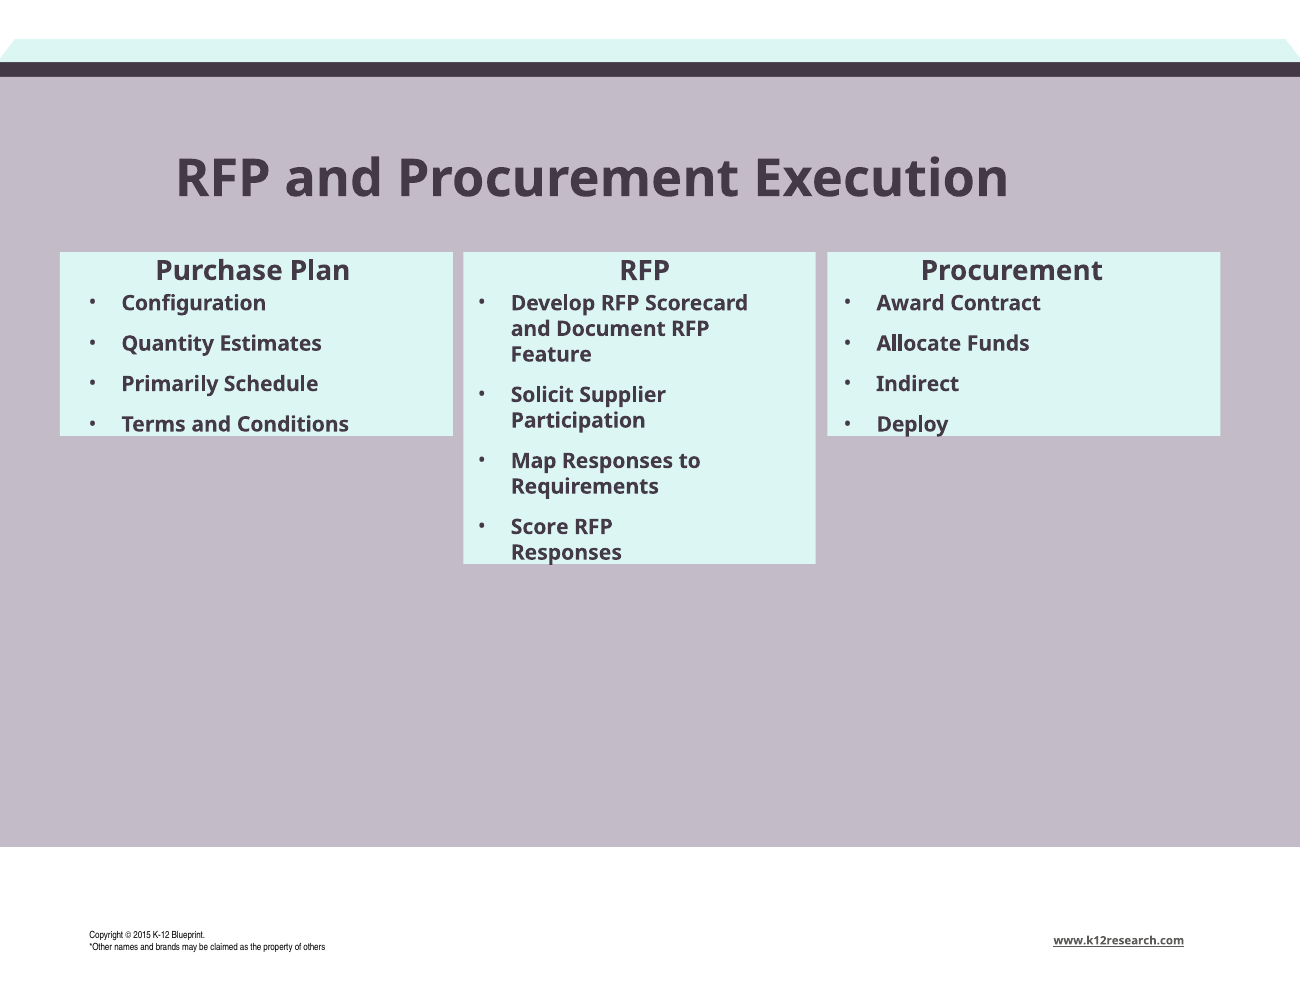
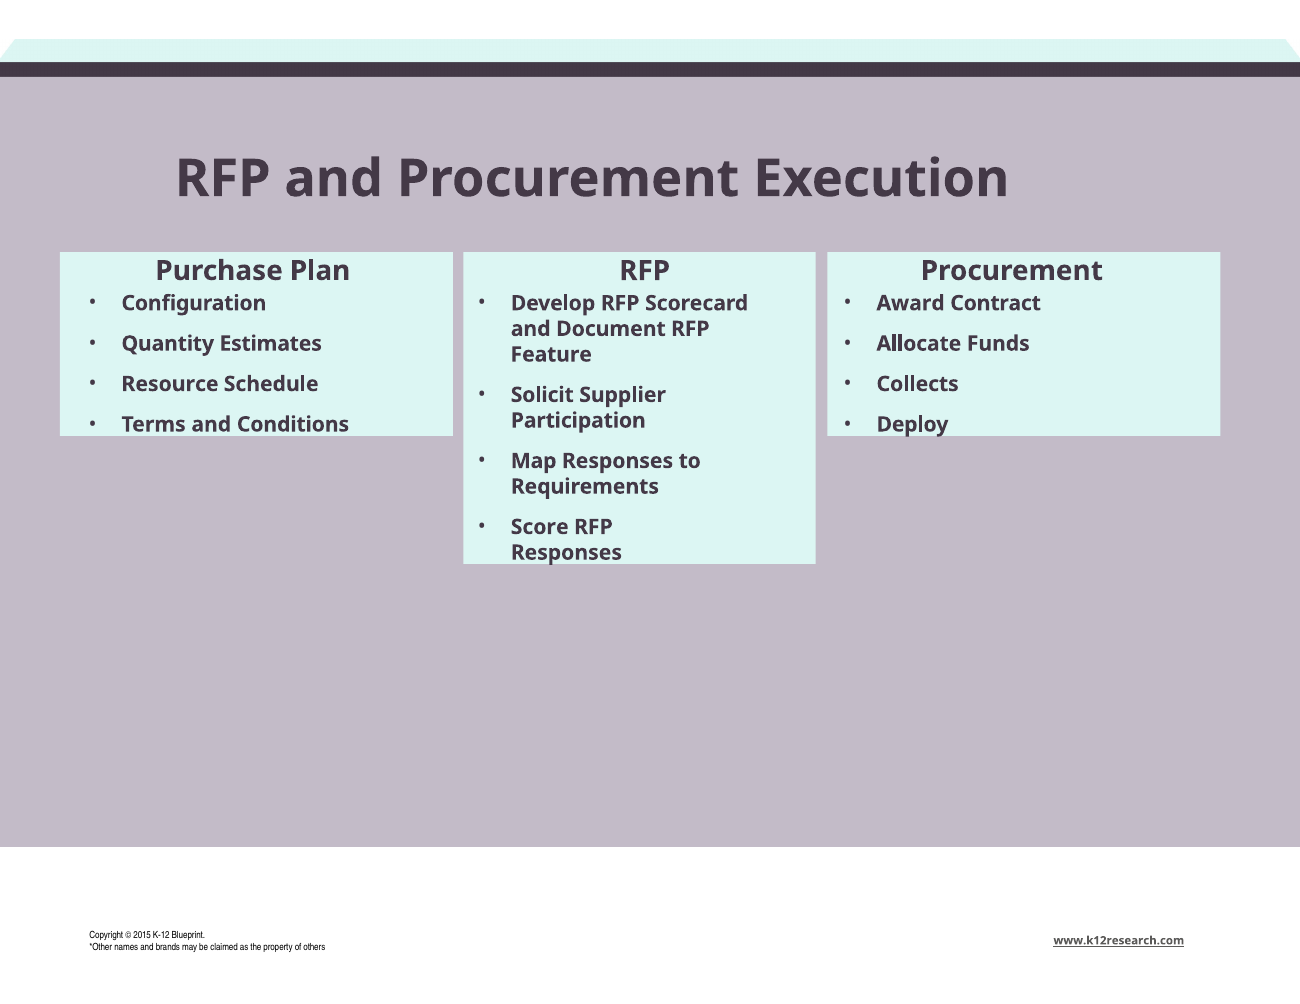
Primarily: Primarily -> Resource (170, 384)
Indirect: Indirect -> Collects (918, 384)
